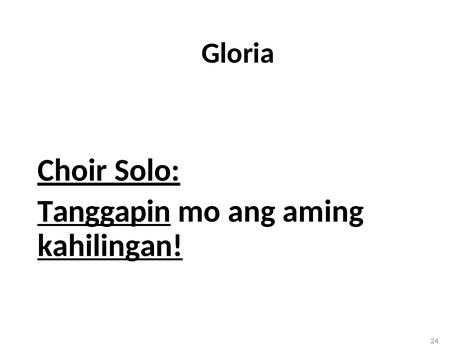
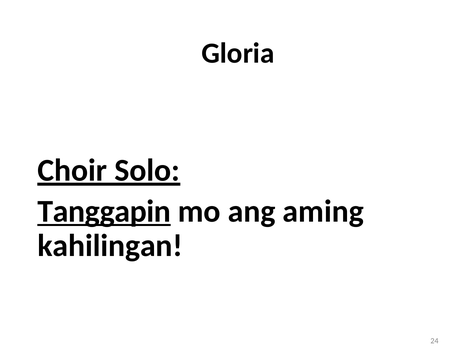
kahilingan underline: present -> none (110, 246)
